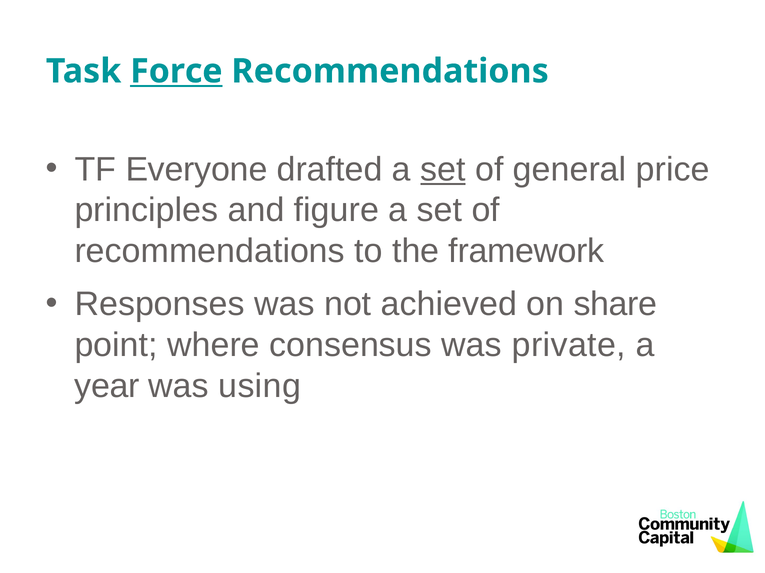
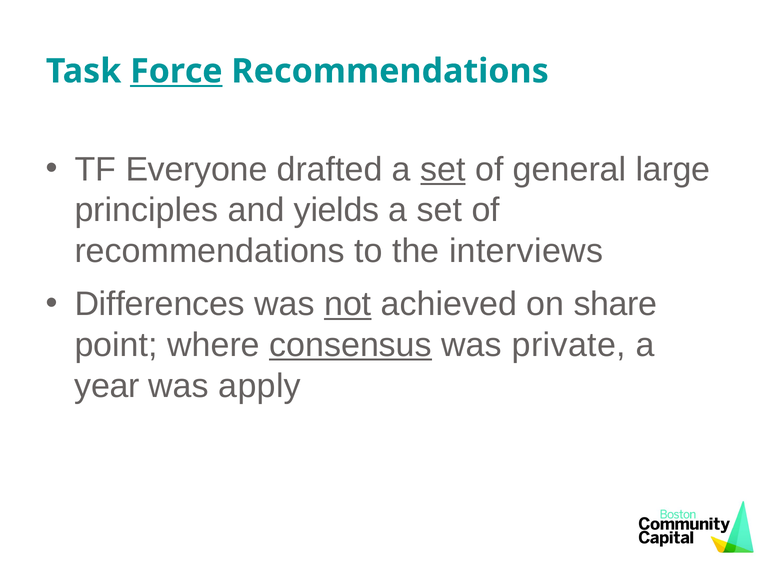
price: price -> large (673, 170)
figure: figure -> yields (337, 210)
framework: framework -> interviews (526, 251)
Responses: Responses -> Differences (160, 305)
not underline: none -> present (348, 305)
consensus underline: none -> present (351, 345)
using: using -> apply (260, 386)
